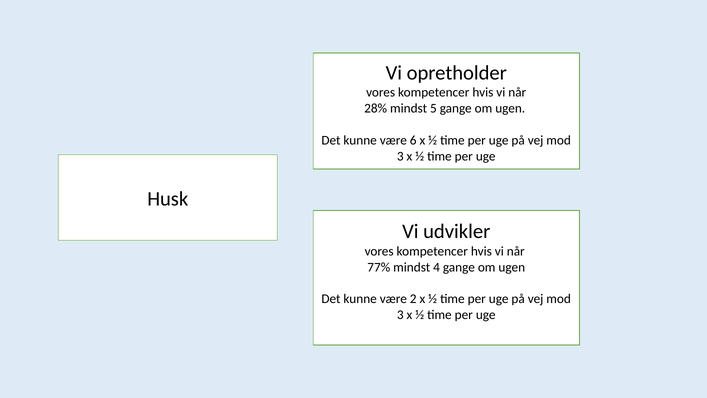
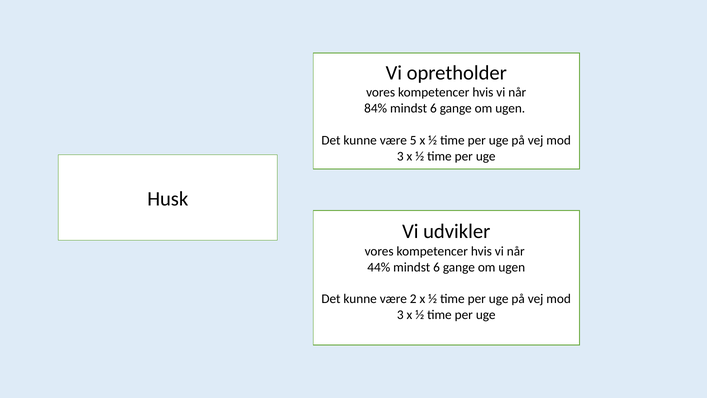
28%: 28% -> 84% (376, 108)
5: 5 -> 6 (433, 108)
6: 6 -> 5 (413, 140)
77%: 77% -> 44% (379, 267)
4: 4 -> 6 (437, 267)
